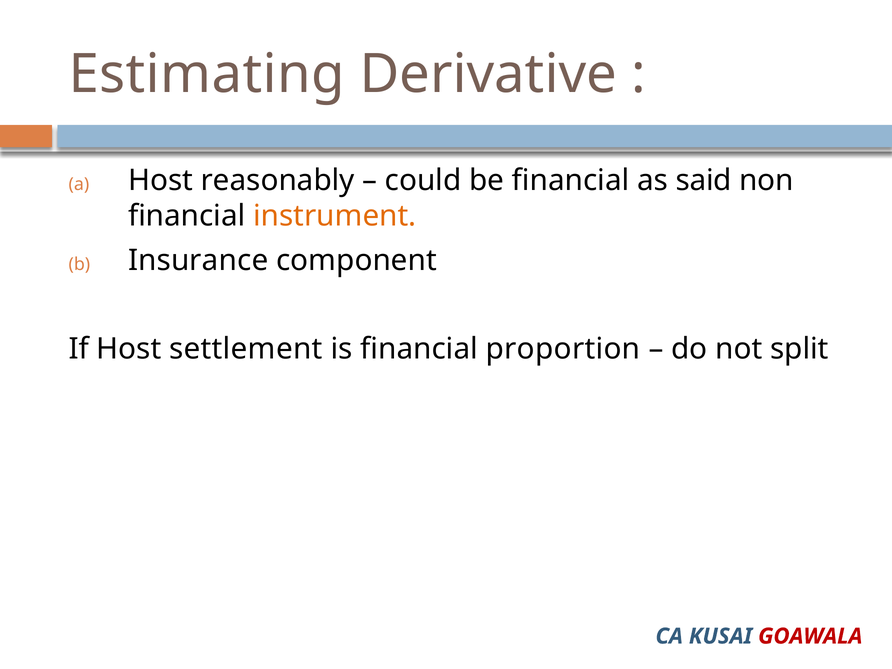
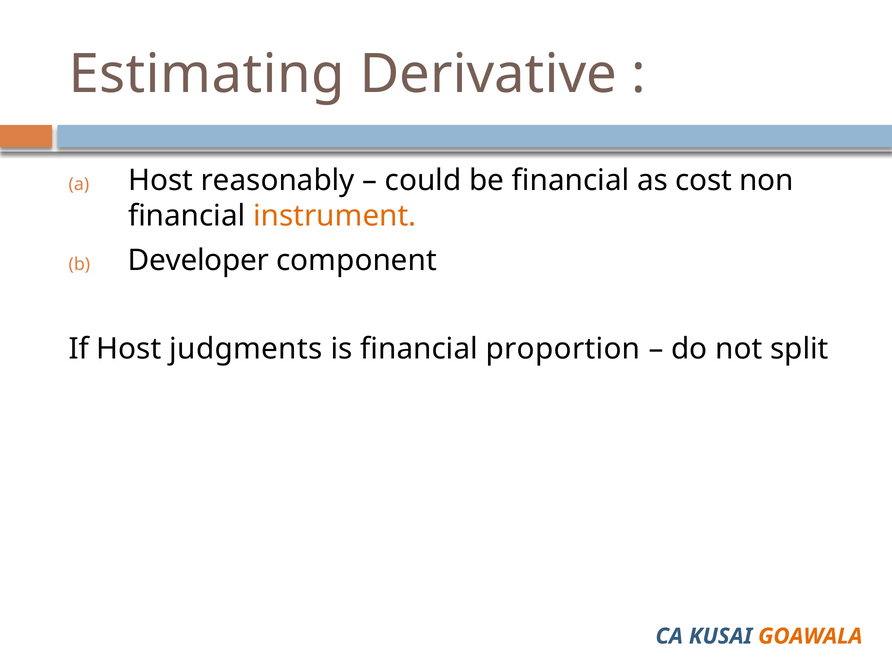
said: said -> cost (704, 180)
Insurance: Insurance -> Developer (198, 260)
settlement: settlement -> judgments (246, 349)
GOAWALA colour: red -> orange (810, 636)
